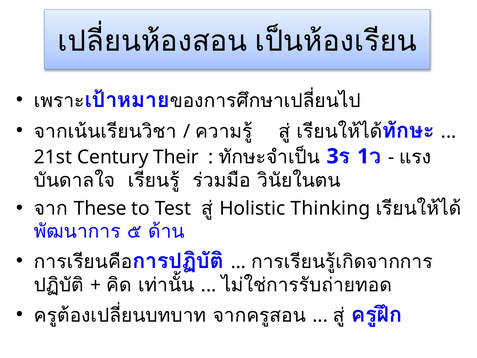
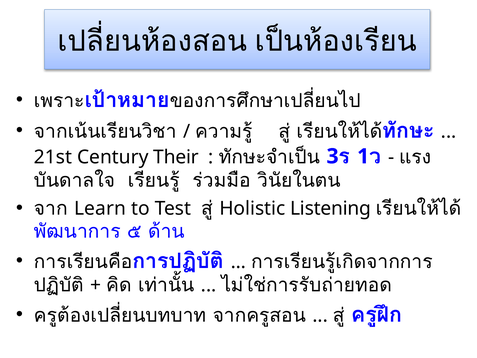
These: These -> Learn (100, 208)
Thinking: Thinking -> Listening (331, 208)
